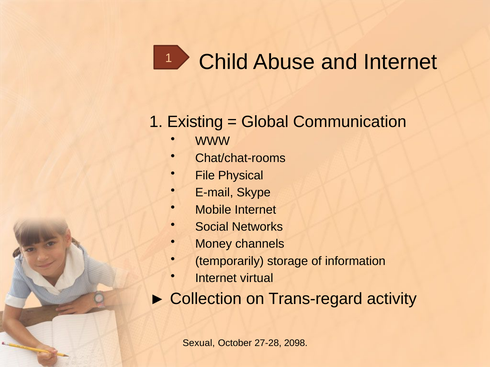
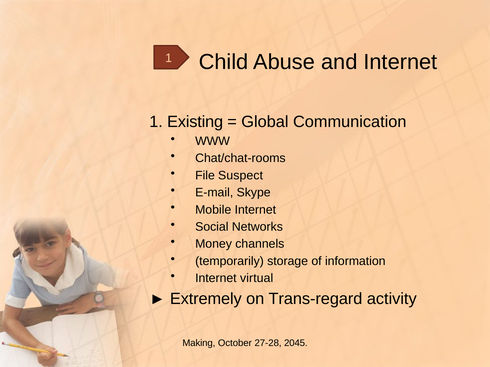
Physical: Physical -> Suspect (241, 176)
Collection: Collection -> Extremely (206, 299)
Sexual: Sexual -> Making (199, 344)
2098: 2098 -> 2045 (296, 344)
